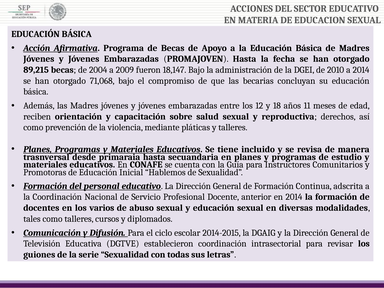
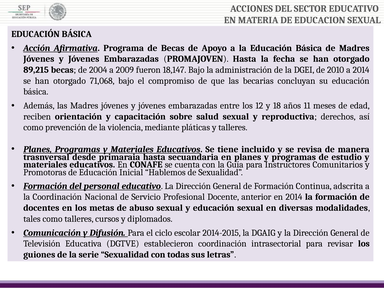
varios: varios -> metas (102, 208)
